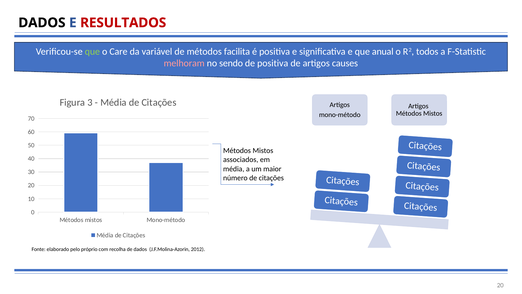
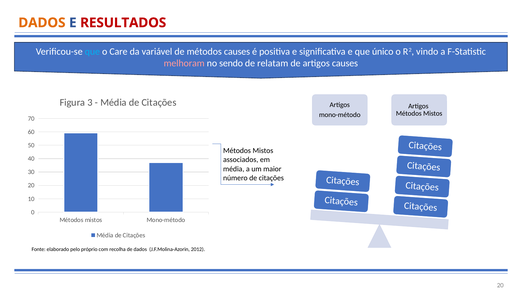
DADOS colour: black -> orange (42, 23)
que colour: light green -> light blue (92, 51)
métodos facilita: facilita -> causes (237, 51)
anual: anual -> único (383, 51)
todos: todos -> vindo (427, 51)
de positiva: positiva -> relatam (273, 63)
